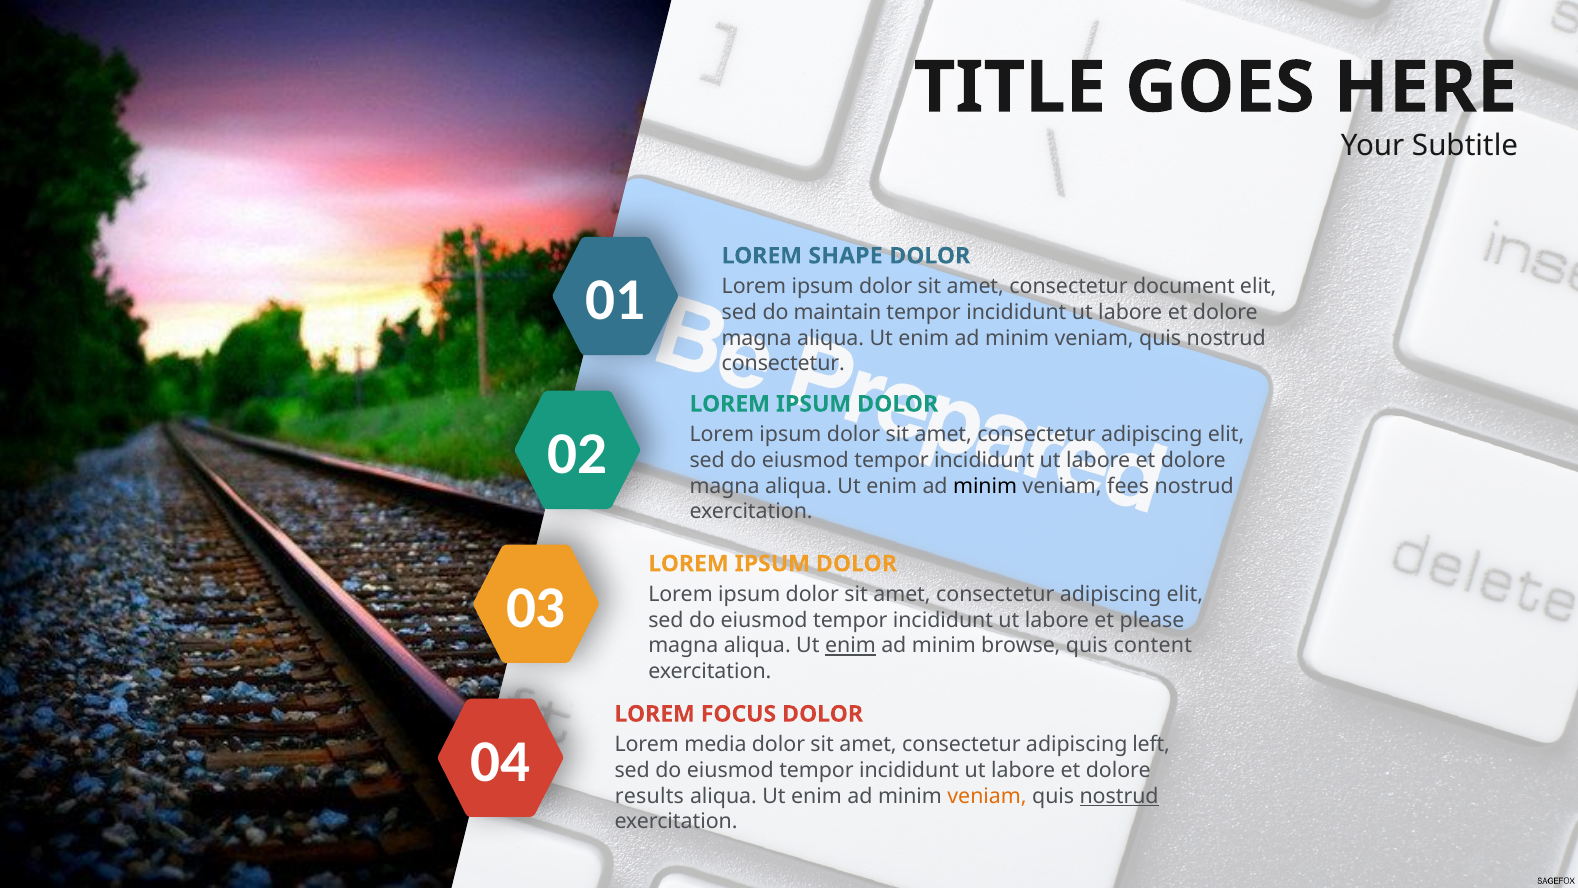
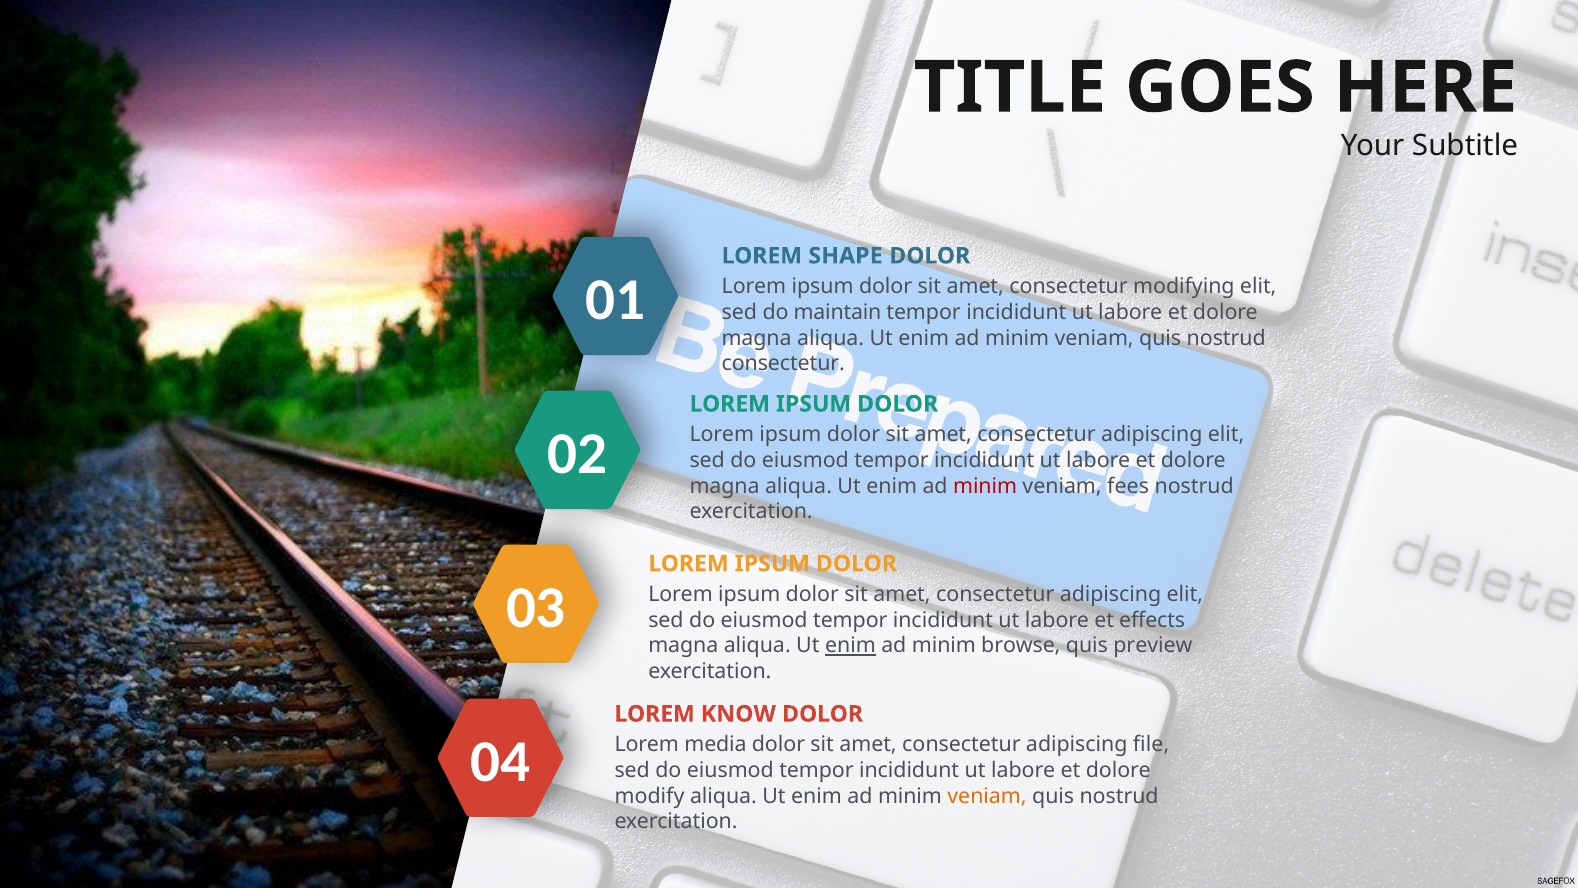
document: document -> modifying (1184, 287)
minim colour: black -> red (985, 486)
please: please -> effects (1152, 620)
content: content -> preview (1153, 646)
FOCUS: FOCUS -> KNOW (738, 714)
left: left -> file (1151, 745)
results: results -> modify (650, 796)
nostrud underline: present -> none (1119, 796)
